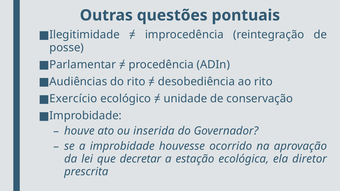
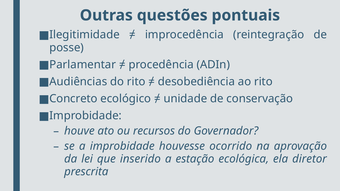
Exercício: Exercício -> Concreto (73, 99)
inserida: inserida -> recursos (154, 131)
decretar: decretar -> inserido (140, 159)
